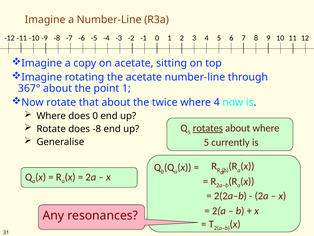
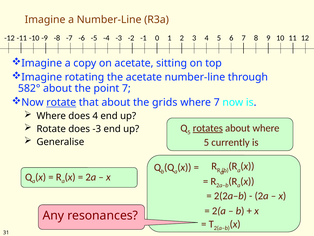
367°: 367° -> 582° (29, 88)
point 1: 1 -> 7 (126, 88)
rotate underline: none -> present (61, 102)
twice: twice -> grids (165, 102)
where 4: 4 -> 7 (217, 102)
does 0: 0 -> 4 (95, 116)
does -8: -8 -> -3 (97, 129)
